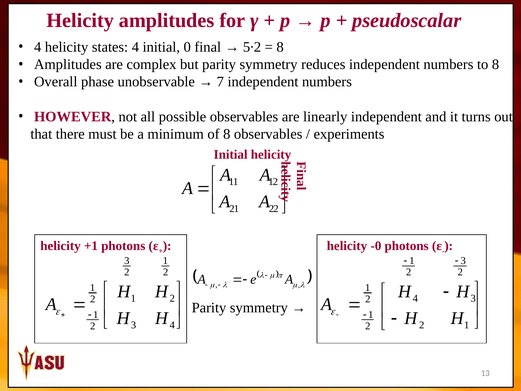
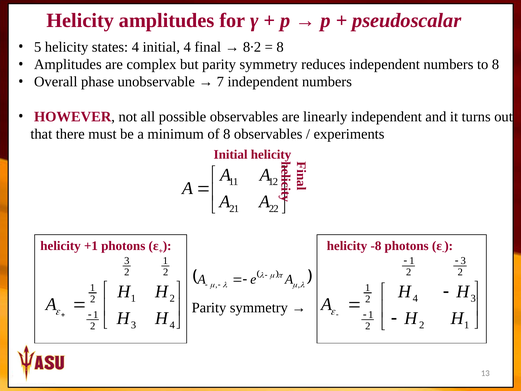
4: 4 -> 5 (38, 47)
initial 0: 0 -> 4 (187, 47)
5∙2: 5∙2 -> 8∙2 (252, 47)
-0: -0 -> -8 (376, 246)
